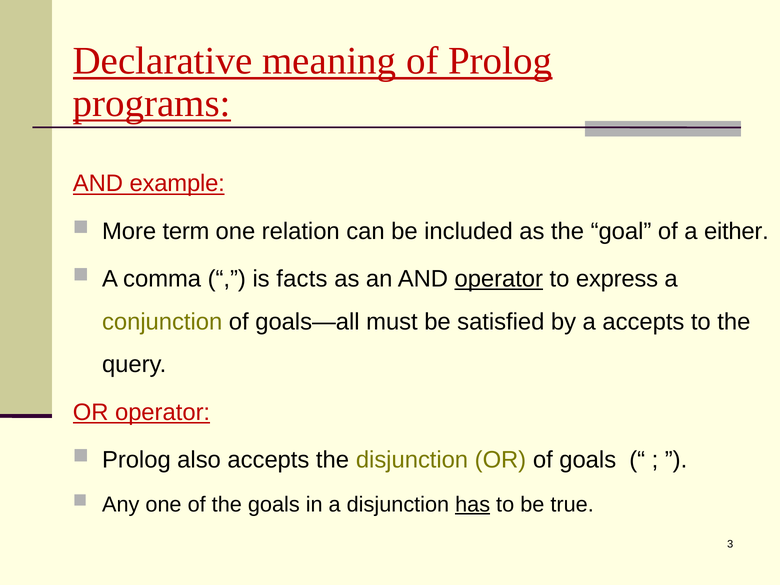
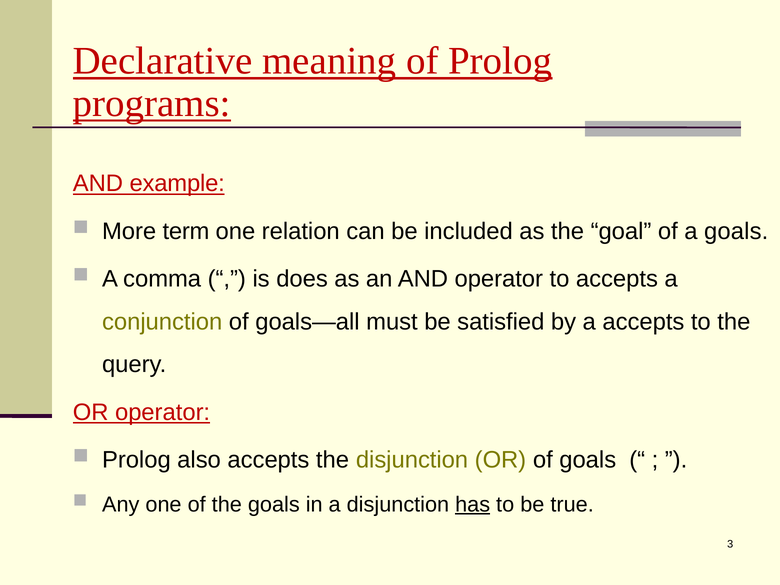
a either: either -> goals (736, 231)
facts: facts -> does (302, 279)
operator underline: present -> none (499, 279)
to express: express -> accepts (617, 279)
